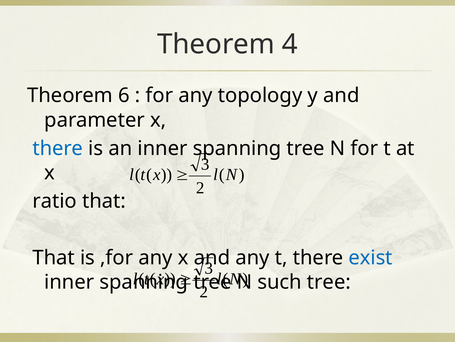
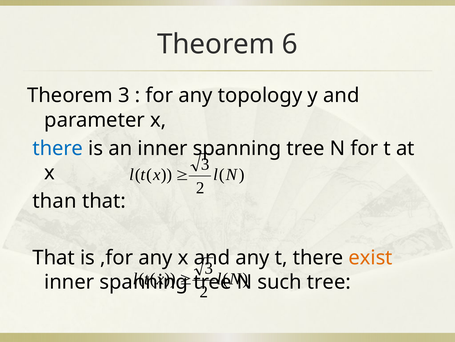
4: 4 -> 6 (290, 44)
Theorem 6: 6 -> 3 (124, 95)
ratio: ratio -> than (55, 201)
exist colour: blue -> orange (371, 257)
